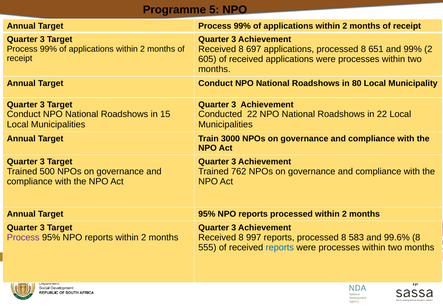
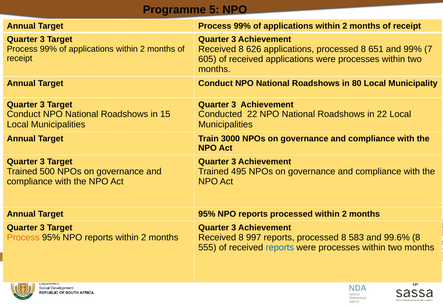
697: 697 -> 626 (254, 49)
99% 2: 2 -> 7 (428, 49)
762: 762 -> 495 (239, 172)
Process colour: purple -> orange (23, 238)
